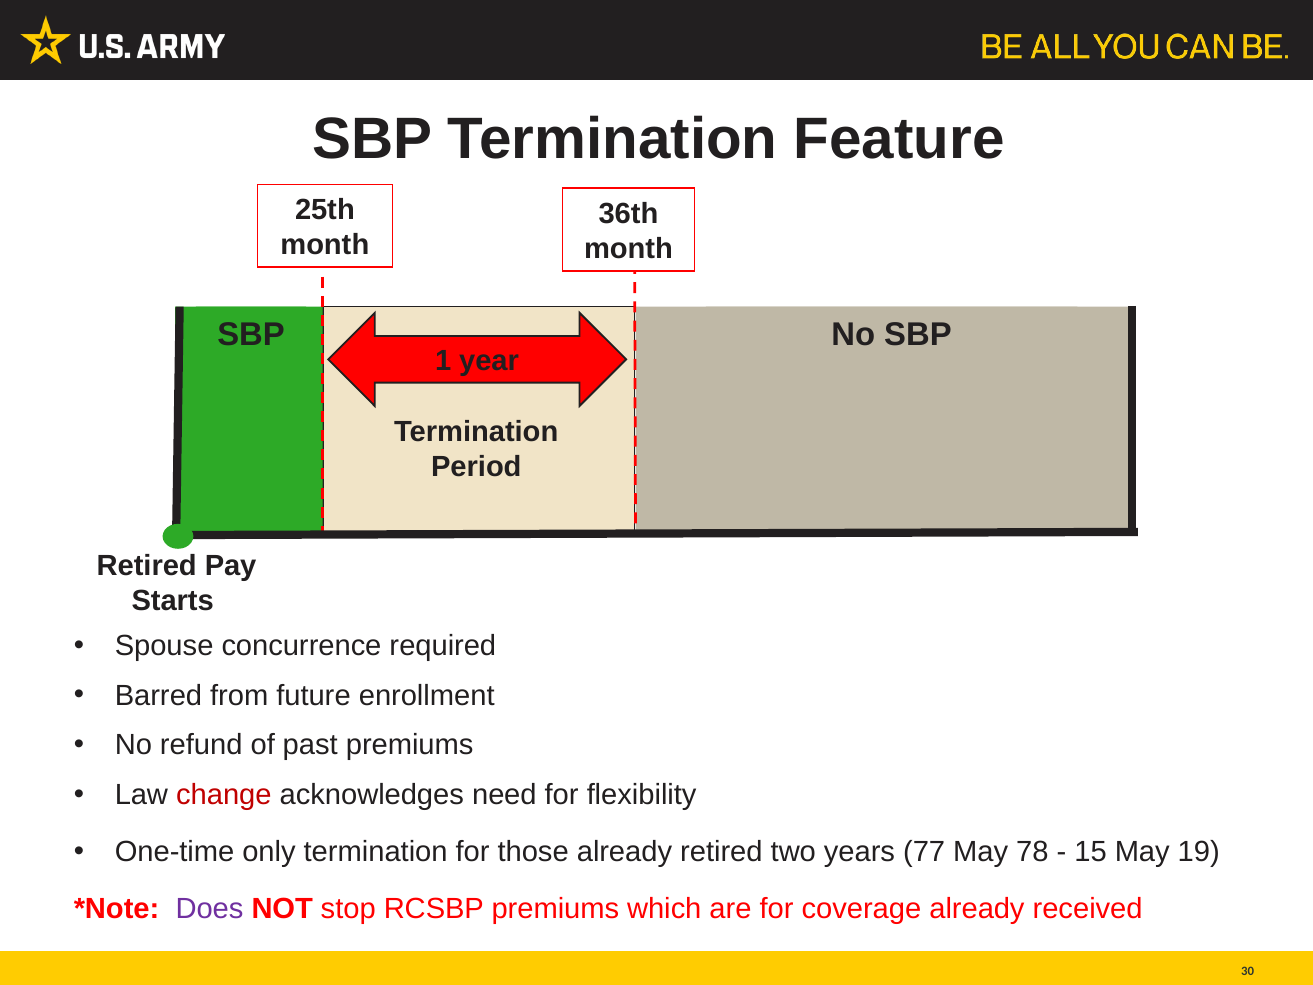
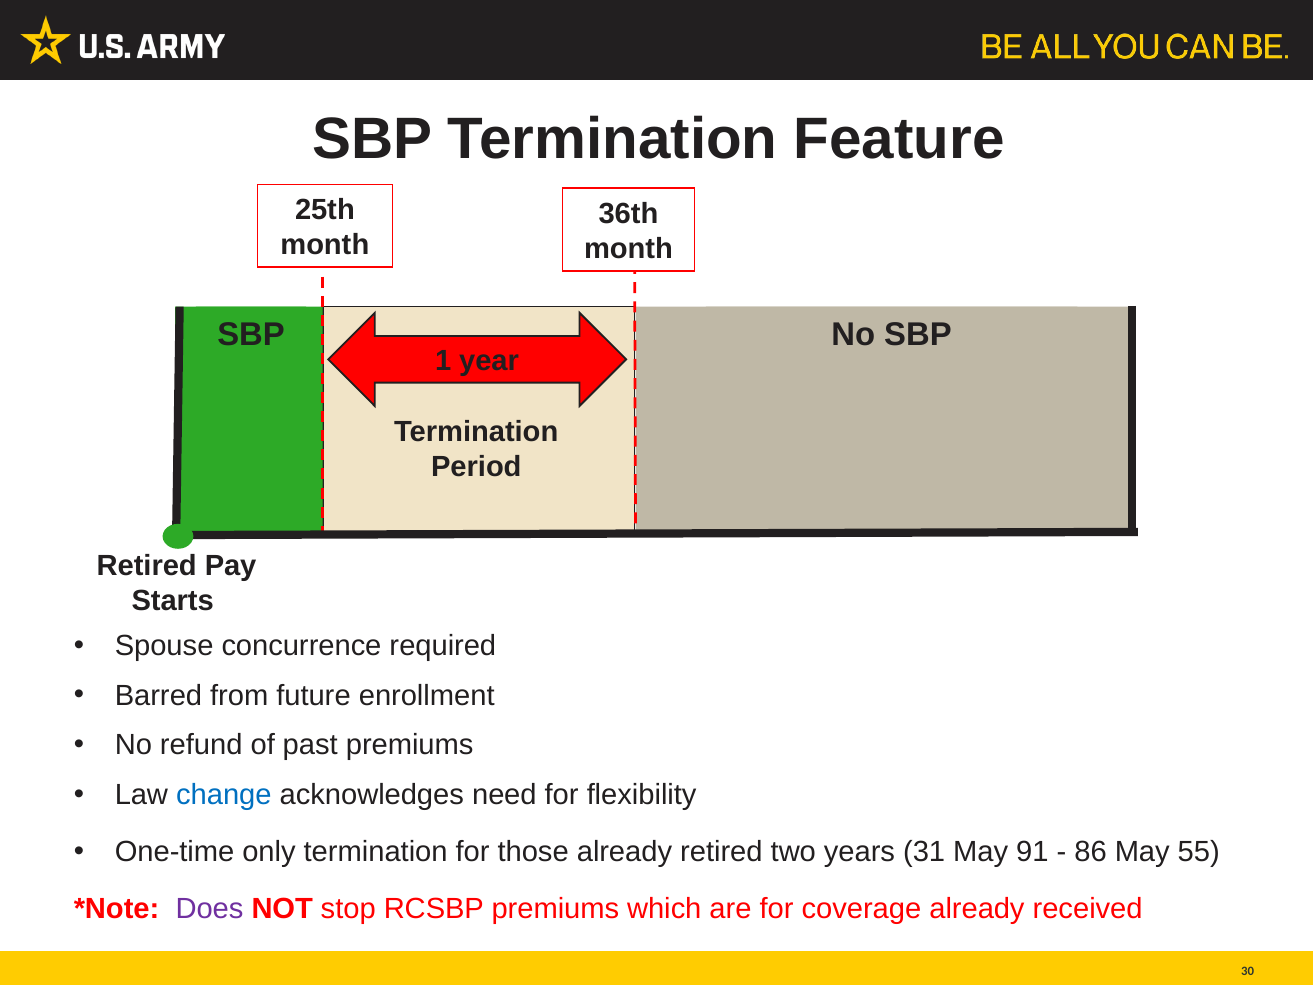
change colour: red -> blue (224, 795)
77: 77 -> 31 (924, 852)
78: 78 -> 91 (1032, 852)
15: 15 -> 86 (1091, 852)
19: 19 -> 55 (1199, 852)
